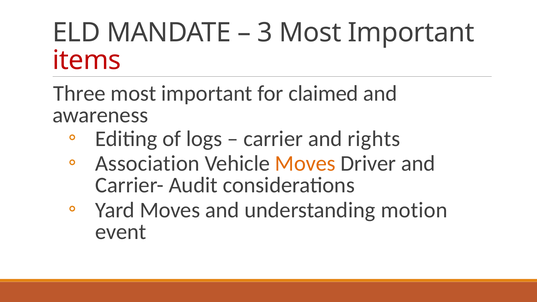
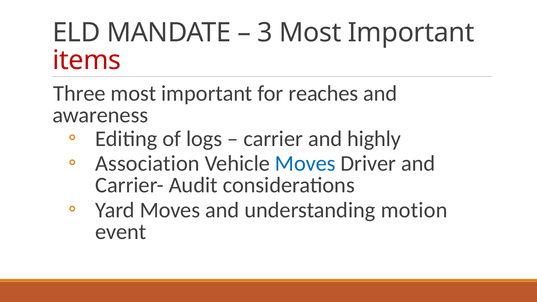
claimed: claimed -> reaches (323, 93)
rights: rights -> highly (374, 139)
Moves colour: orange -> blue (305, 164)
